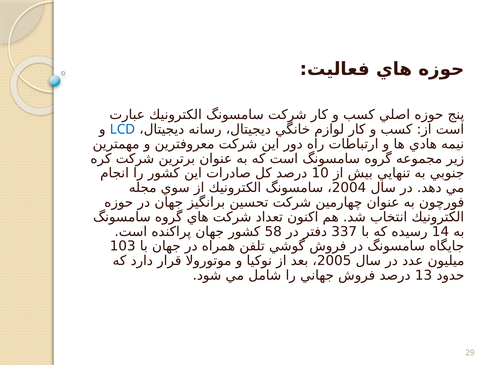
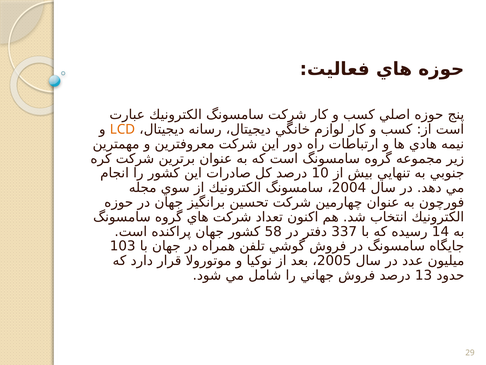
LCD colour: blue -> orange (122, 129)
